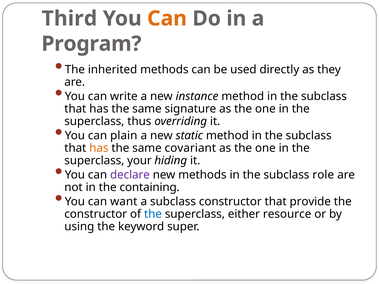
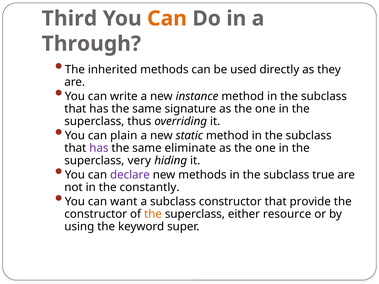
Program: Program -> Through (91, 44)
has colour: orange -> purple (99, 148)
covariant: covariant -> eliminate (190, 148)
your: your -> very (139, 161)
role: role -> true (323, 175)
containing: containing -> constantly (150, 187)
the colour: blue -> orange (153, 214)
